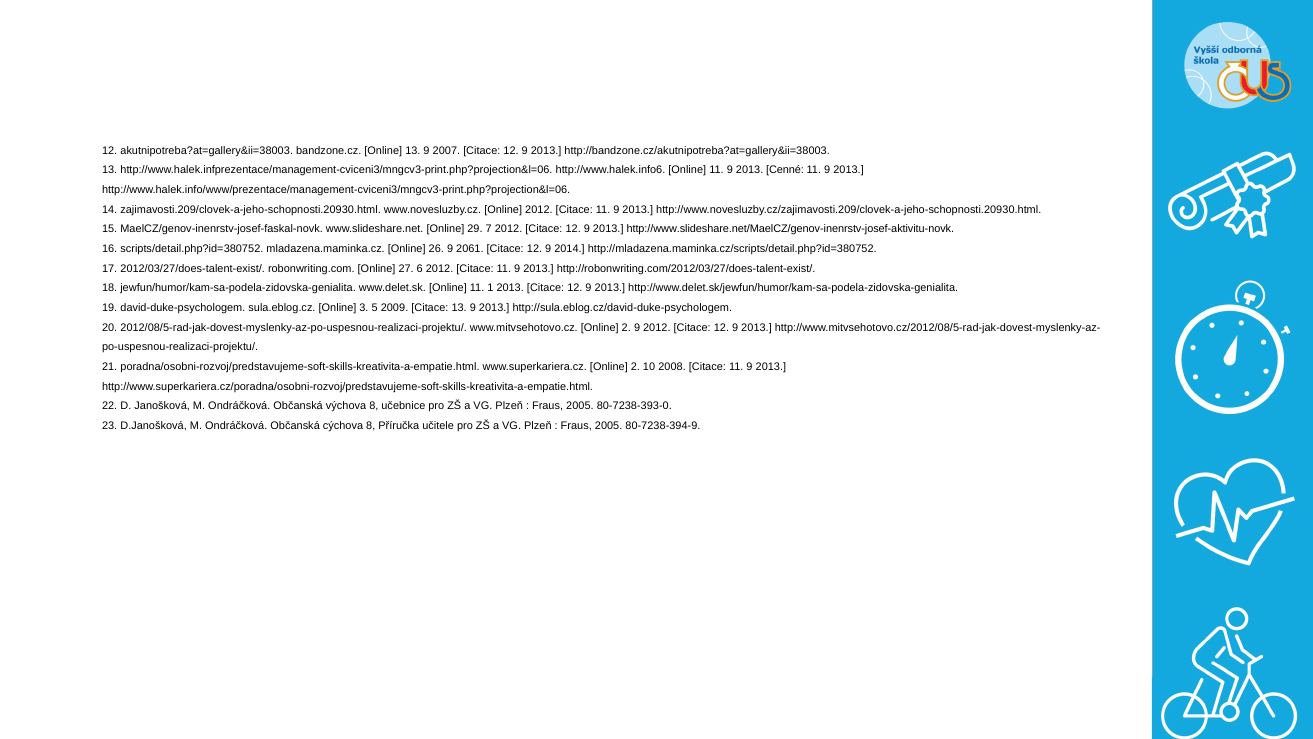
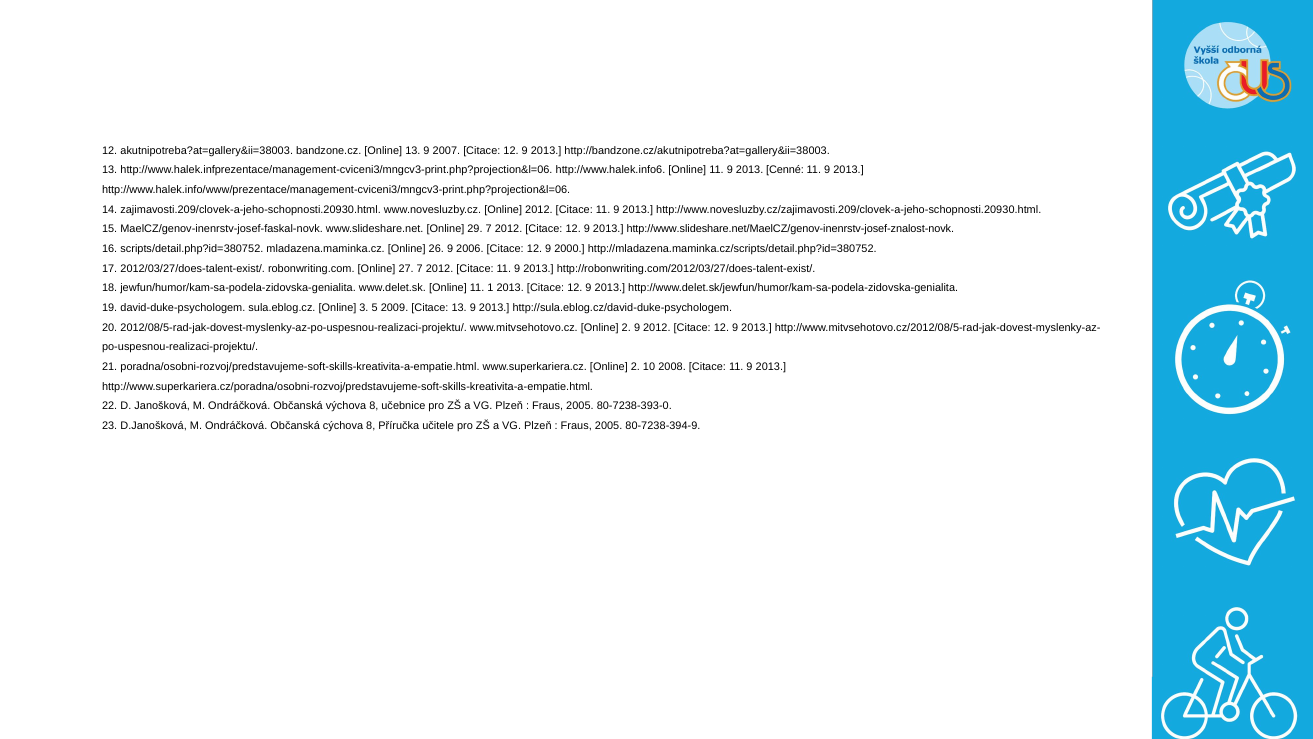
http://www.slideshare.net/MaelCZ/genov-inenrstv-josef-aktivitu-novk: http://www.slideshare.net/MaelCZ/genov-inenrstv-josef-aktivitu-novk -> http://www.slideshare.net/MaelCZ/genov-inenrstv-josef-znalost-novk (790, 229)
2061: 2061 -> 2006 (470, 249)
2014: 2014 -> 2000 (570, 249)
27 6: 6 -> 7 (420, 268)
